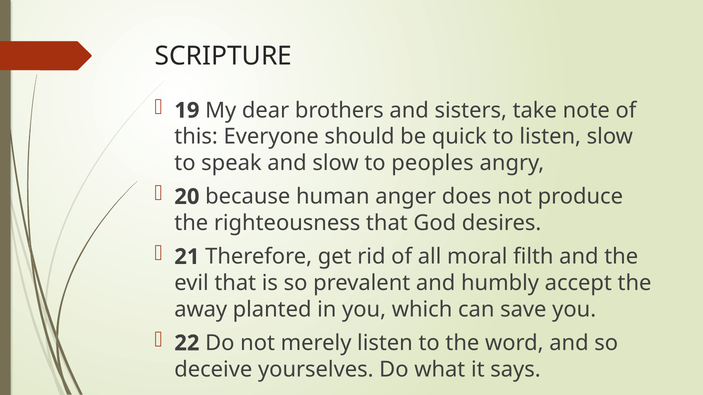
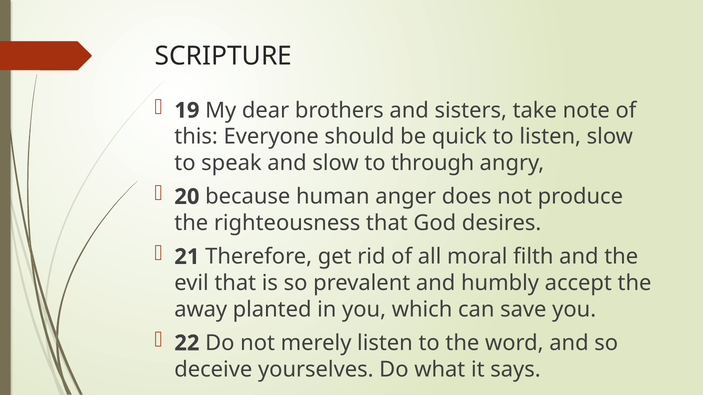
peoples: peoples -> through (433, 163)
